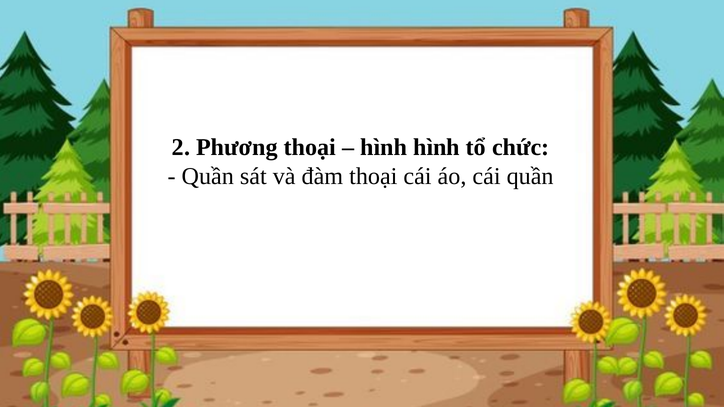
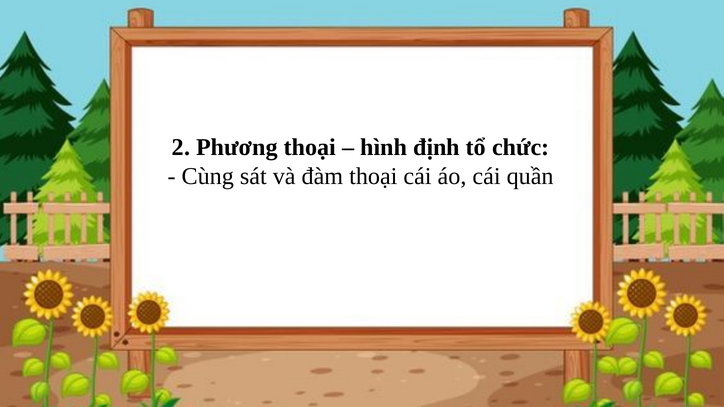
hình hình: hình -> định (437, 148)
Quần: Quần -> Cùng (208, 177)
